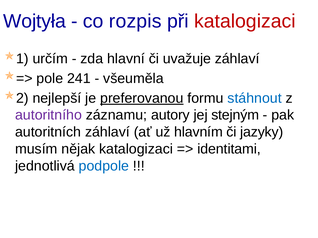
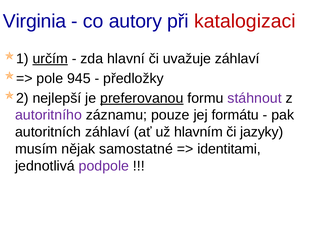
Wojtyła: Wojtyła -> Virginia (35, 21)
rozpis: rozpis -> autory (135, 21)
určím underline: none -> present (50, 59)
241: 241 -> 945 (79, 79)
všeuměla: všeuměla -> předložky (133, 79)
stáhnout colour: blue -> purple (255, 98)
autory: autory -> pouze (170, 115)
stejným: stejným -> formátu (235, 115)
nějak katalogizaci: katalogizaci -> samostatné (136, 149)
podpole colour: blue -> purple (104, 166)
